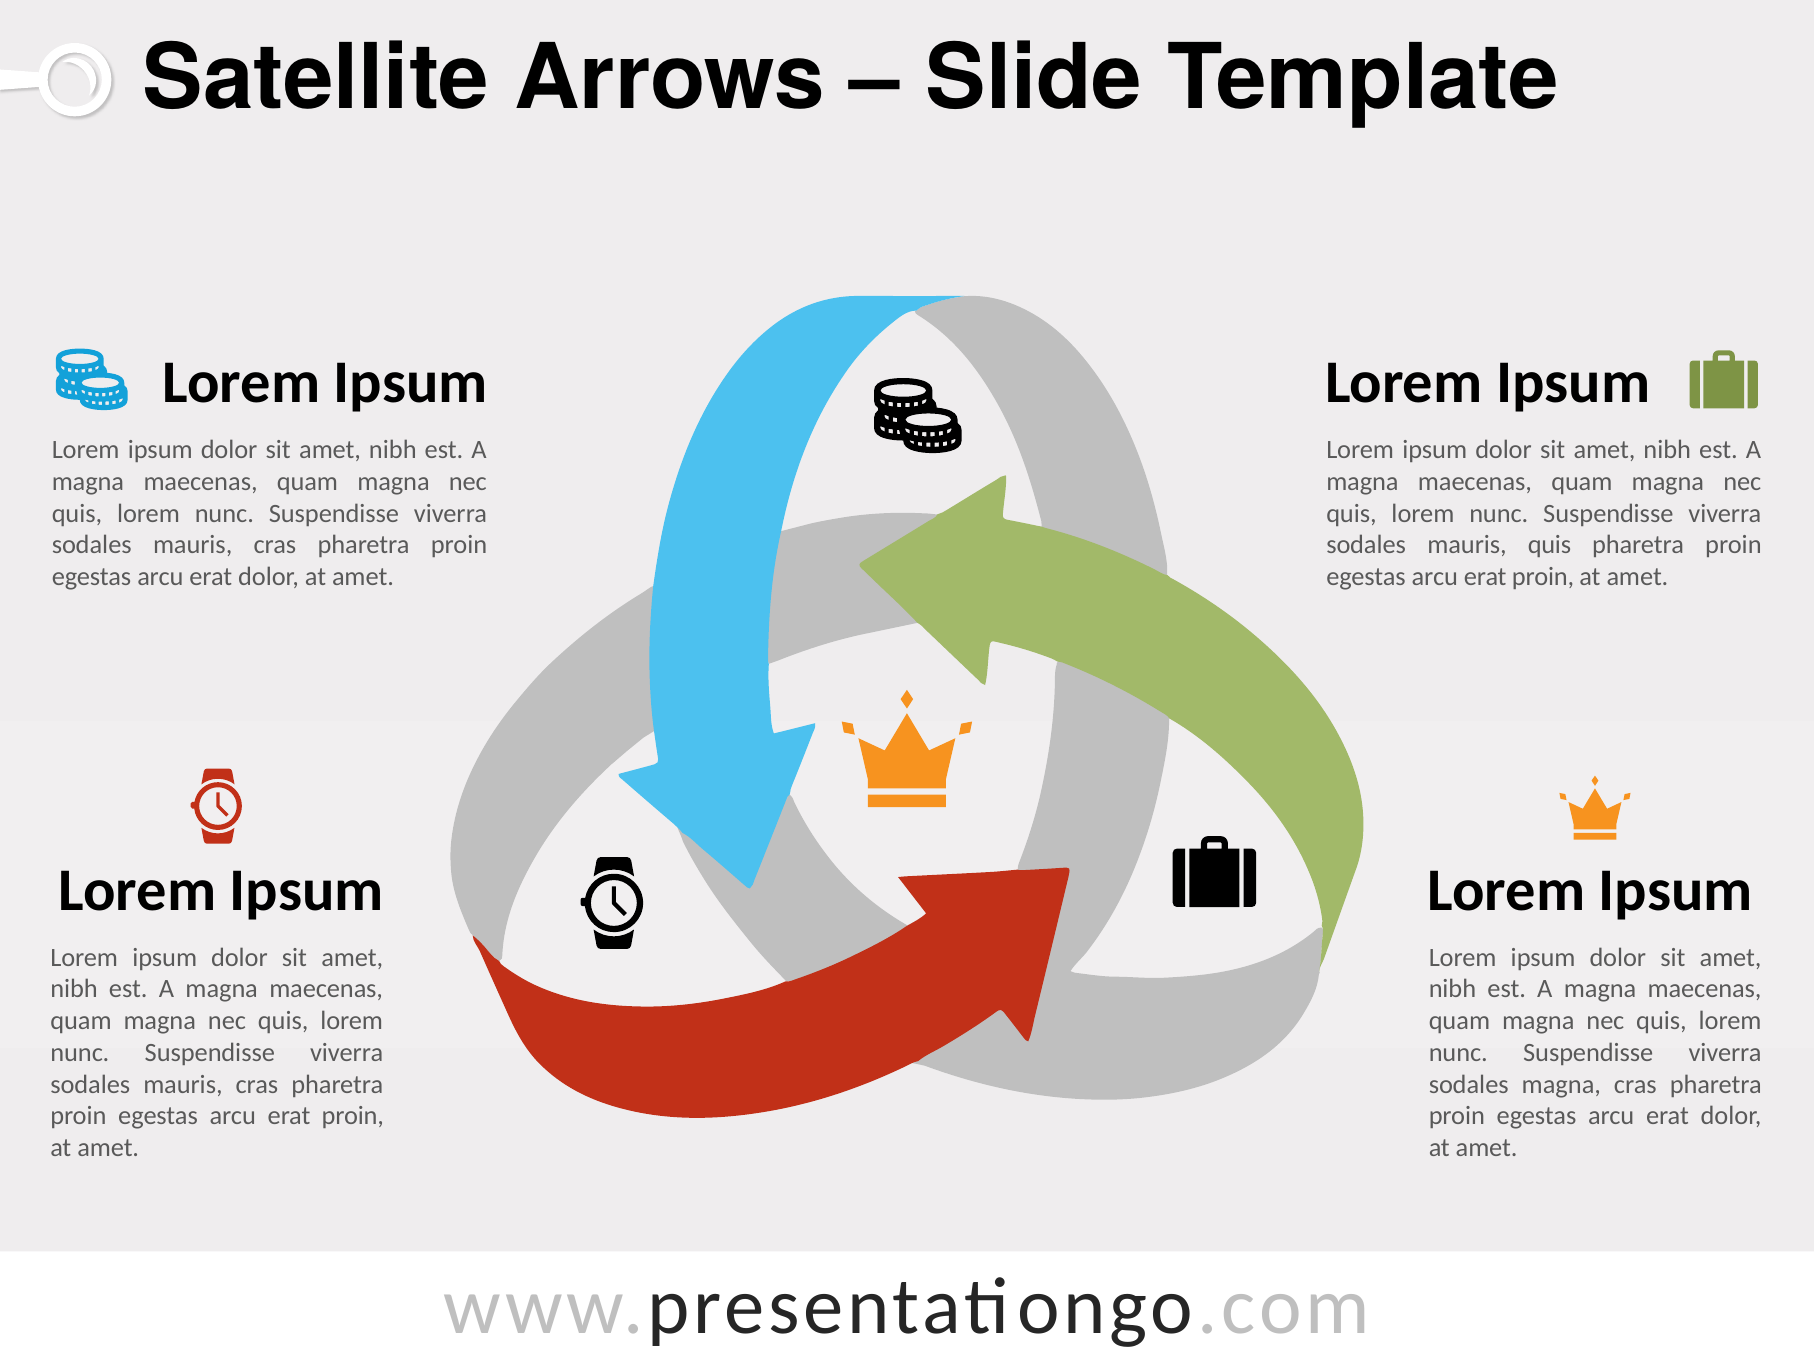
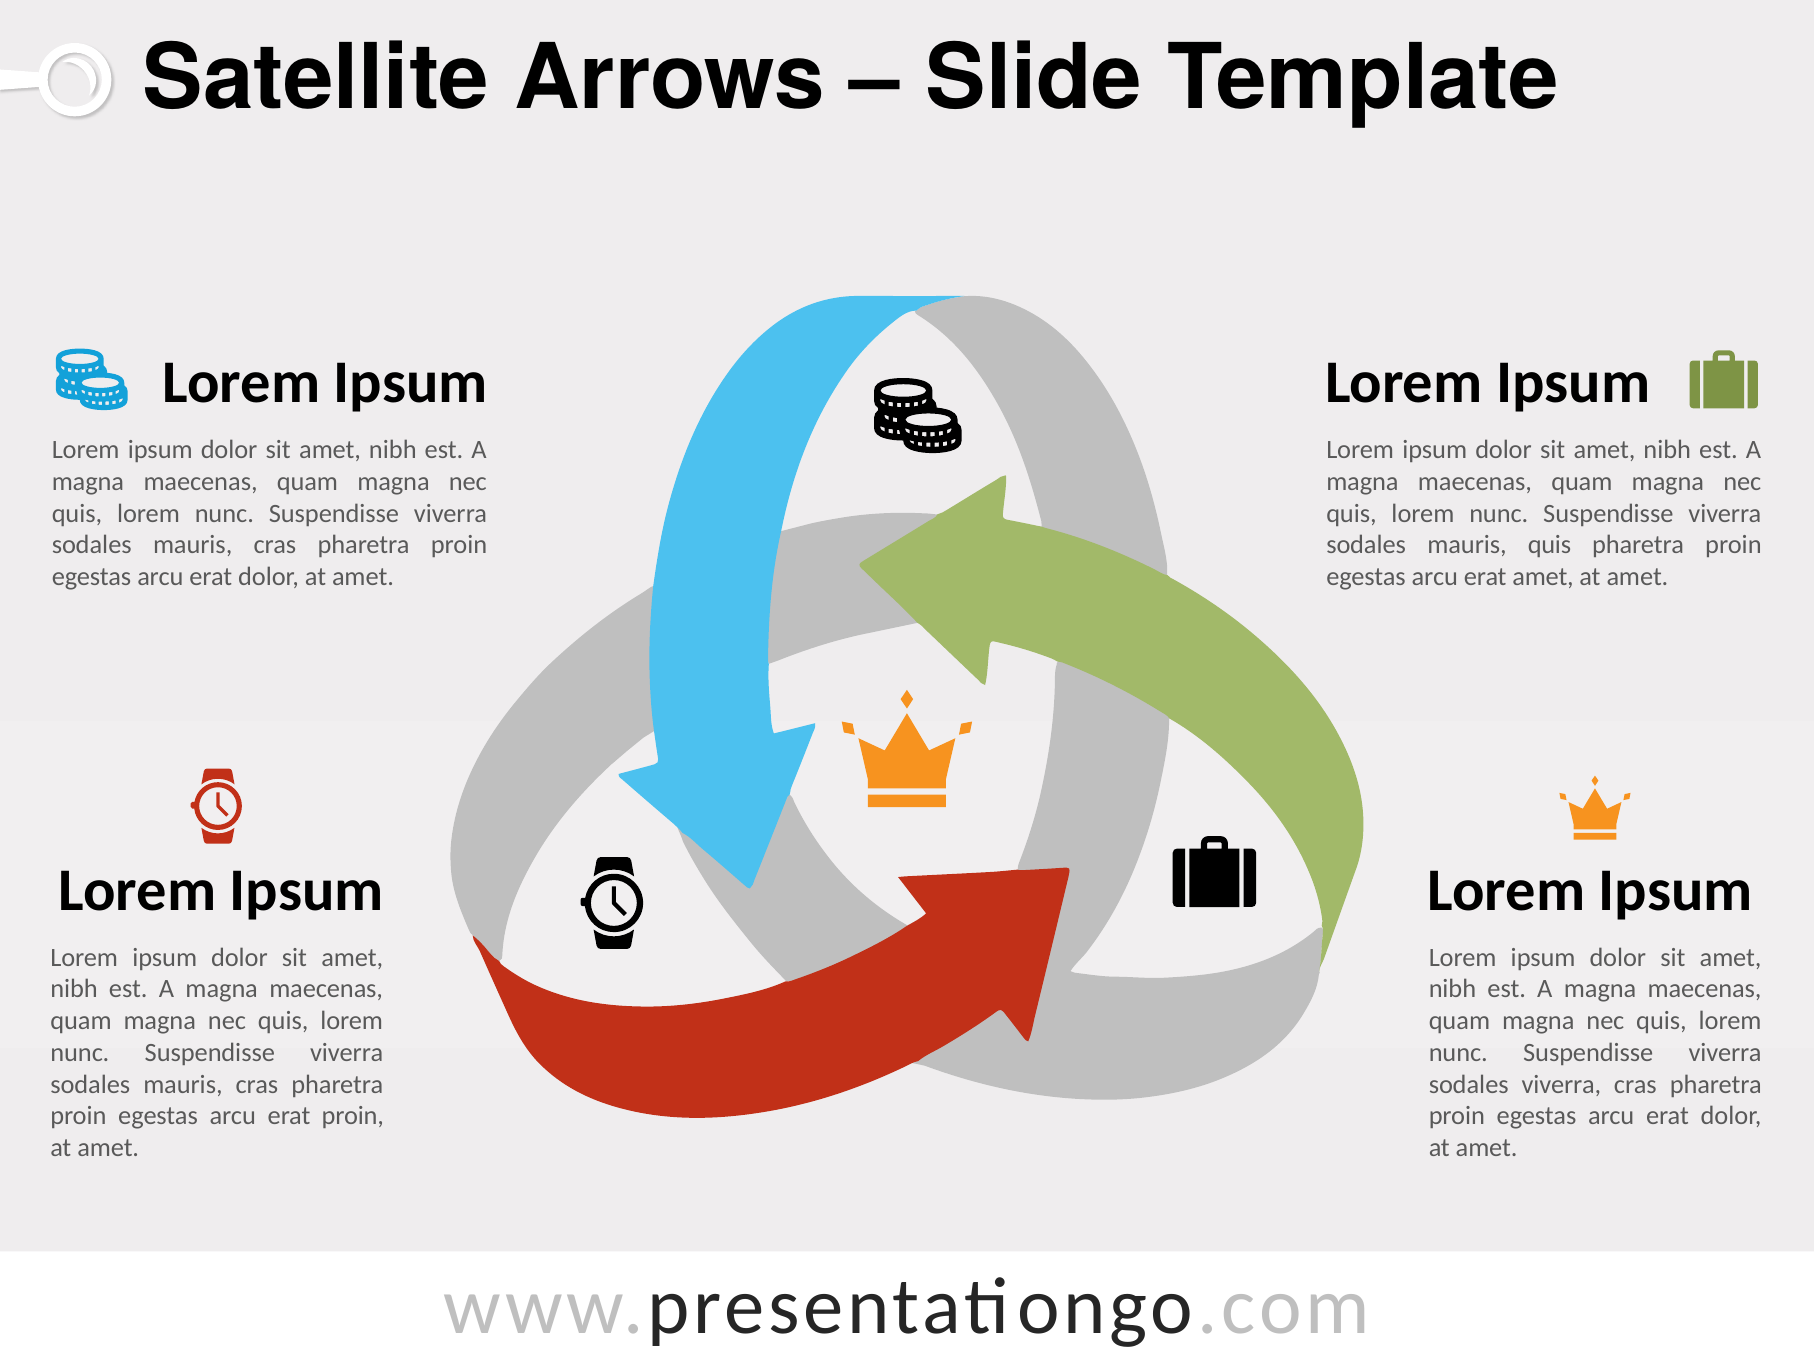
proin: proin -> amet (1543, 577)
sodales magna: magna -> viverra (1561, 1084)
